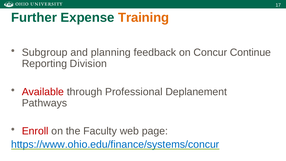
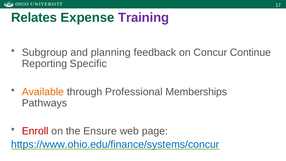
Further: Further -> Relates (34, 18)
Training colour: orange -> purple (144, 18)
Division: Division -> Specific (88, 64)
Available colour: red -> orange (43, 92)
Deplanement: Deplanement -> Memberships (196, 92)
Faculty: Faculty -> Ensure (100, 131)
